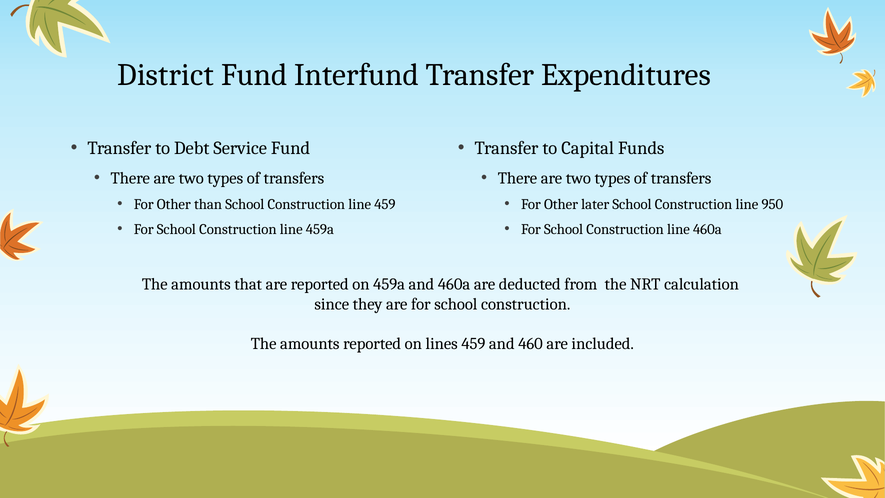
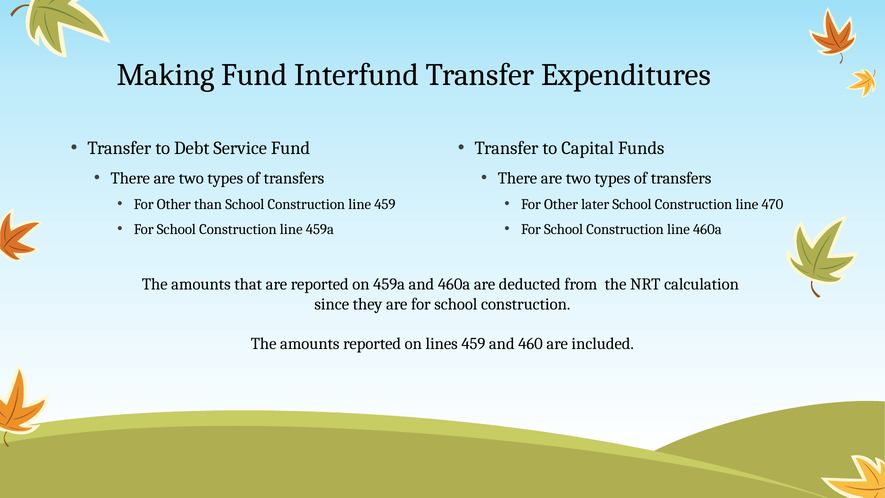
District: District -> Making (166, 75)
950: 950 -> 470 (772, 204)
